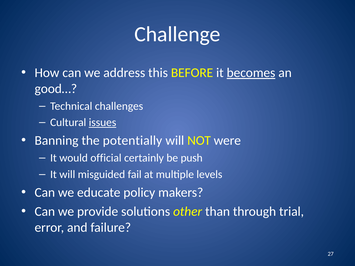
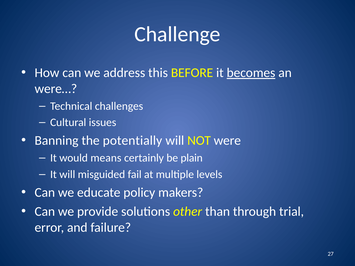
good…: good… -> were… (56, 89)
issues underline: present -> none (103, 123)
official: official -> means (106, 158)
push: push -> plain (192, 158)
